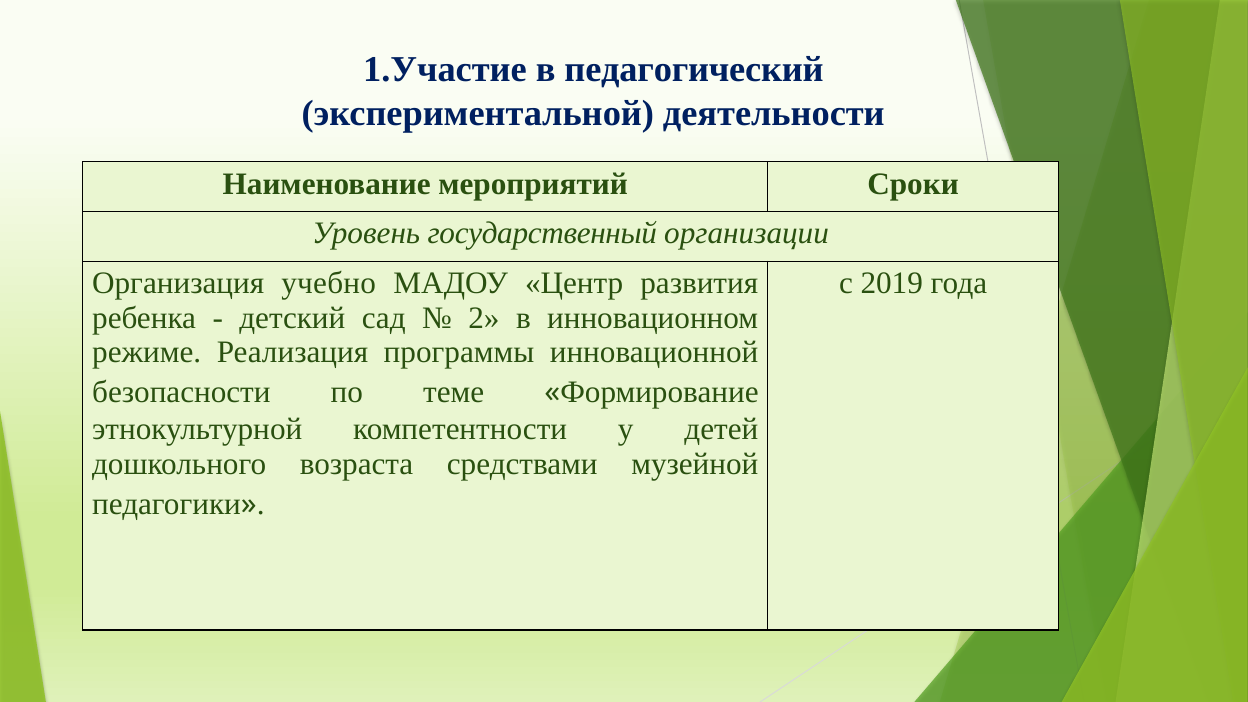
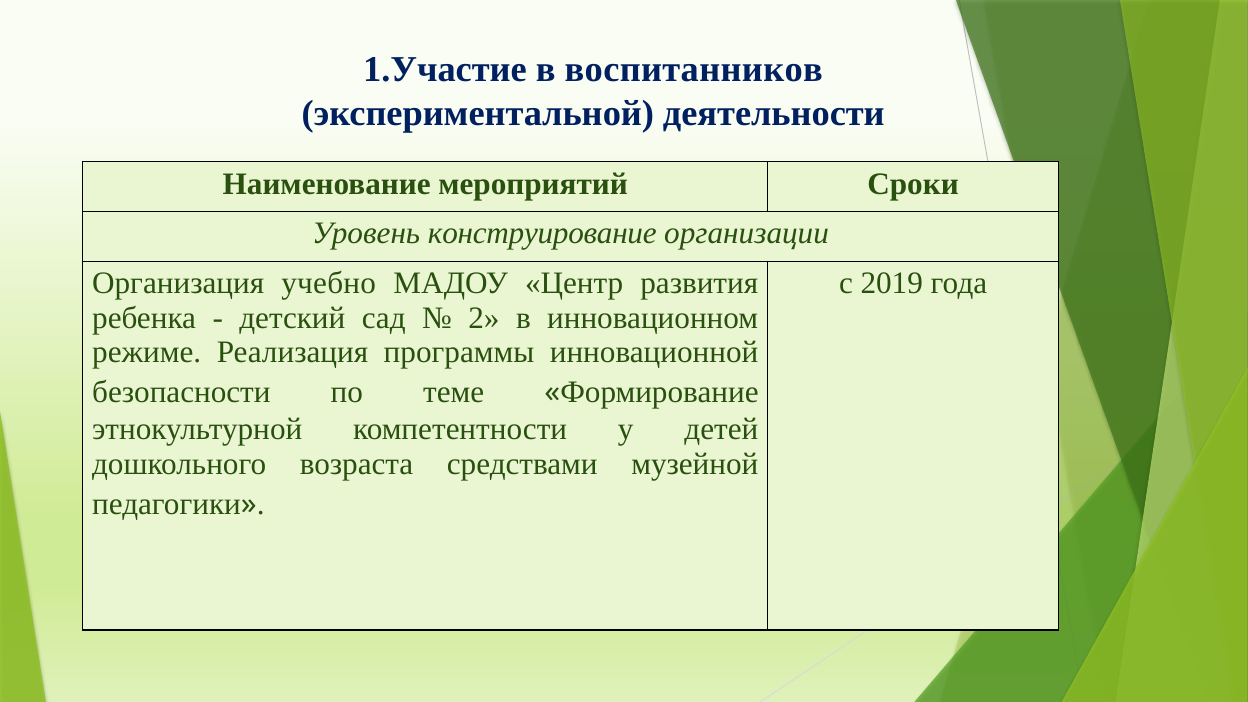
педагогический: педагогический -> воспитанников (694, 70)
государственный: государственный -> конструирование (542, 234)
